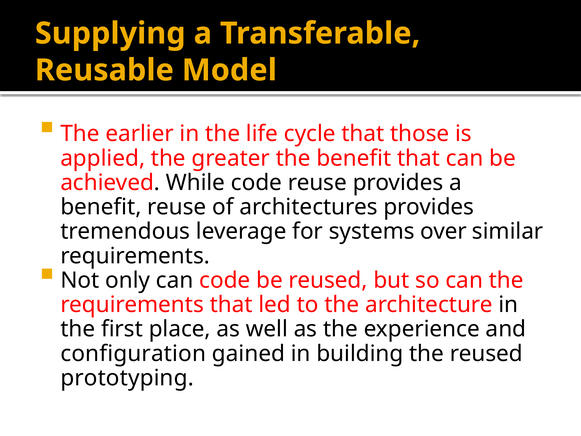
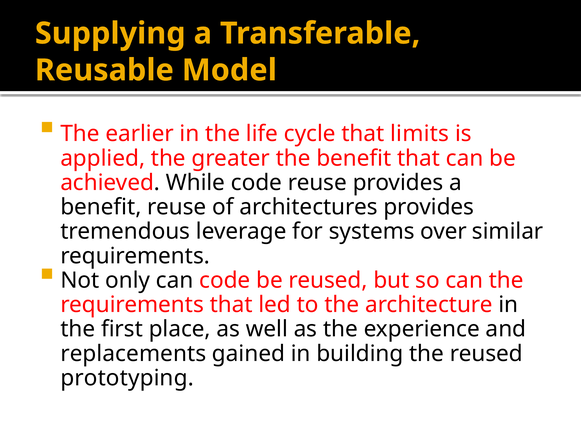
those: those -> limits (420, 134)
configuration: configuration -> replacements (133, 353)
